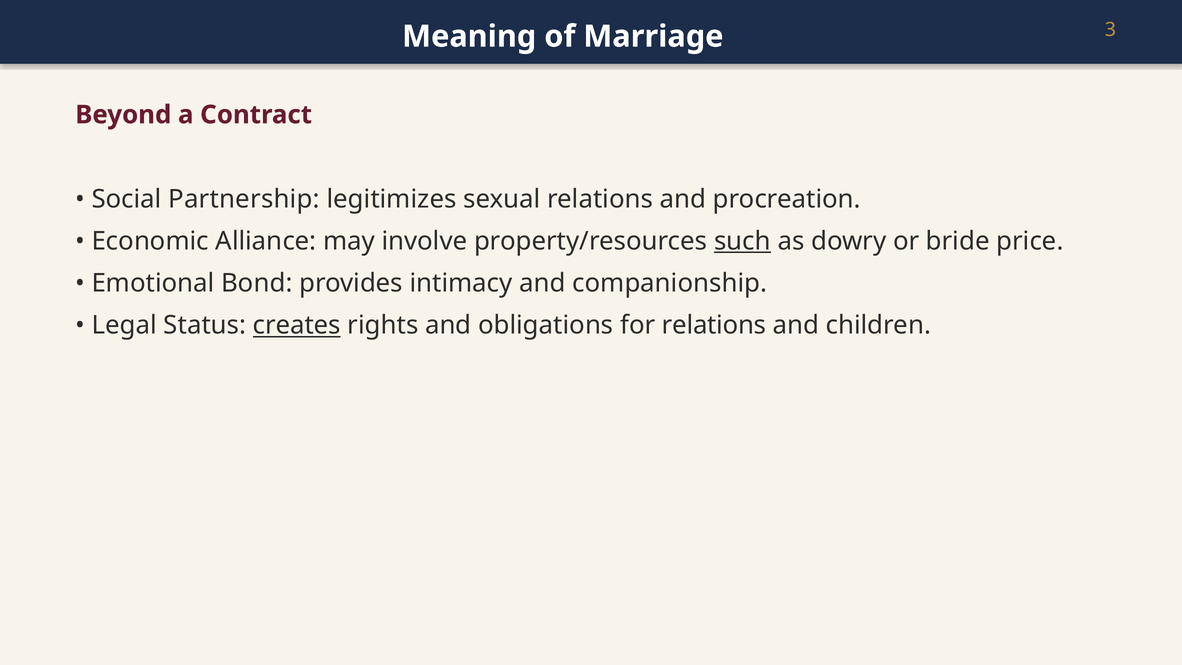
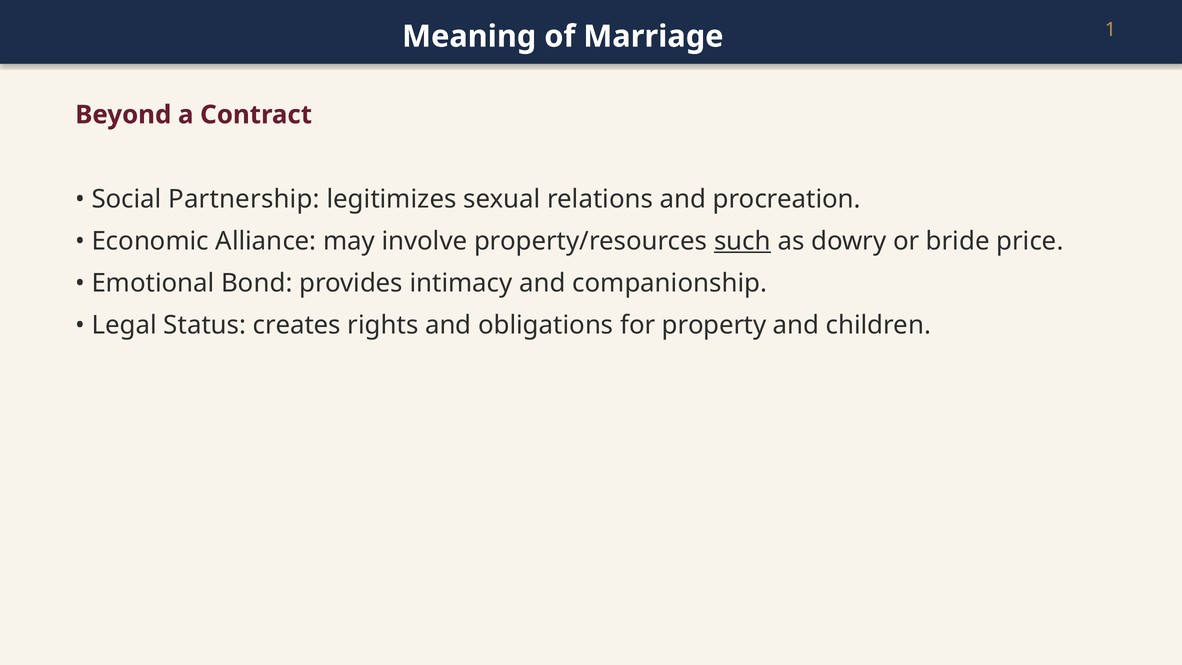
3: 3 -> 1 (1110, 30)
creates underline: present -> none (297, 325)
for relations: relations -> property (714, 325)
